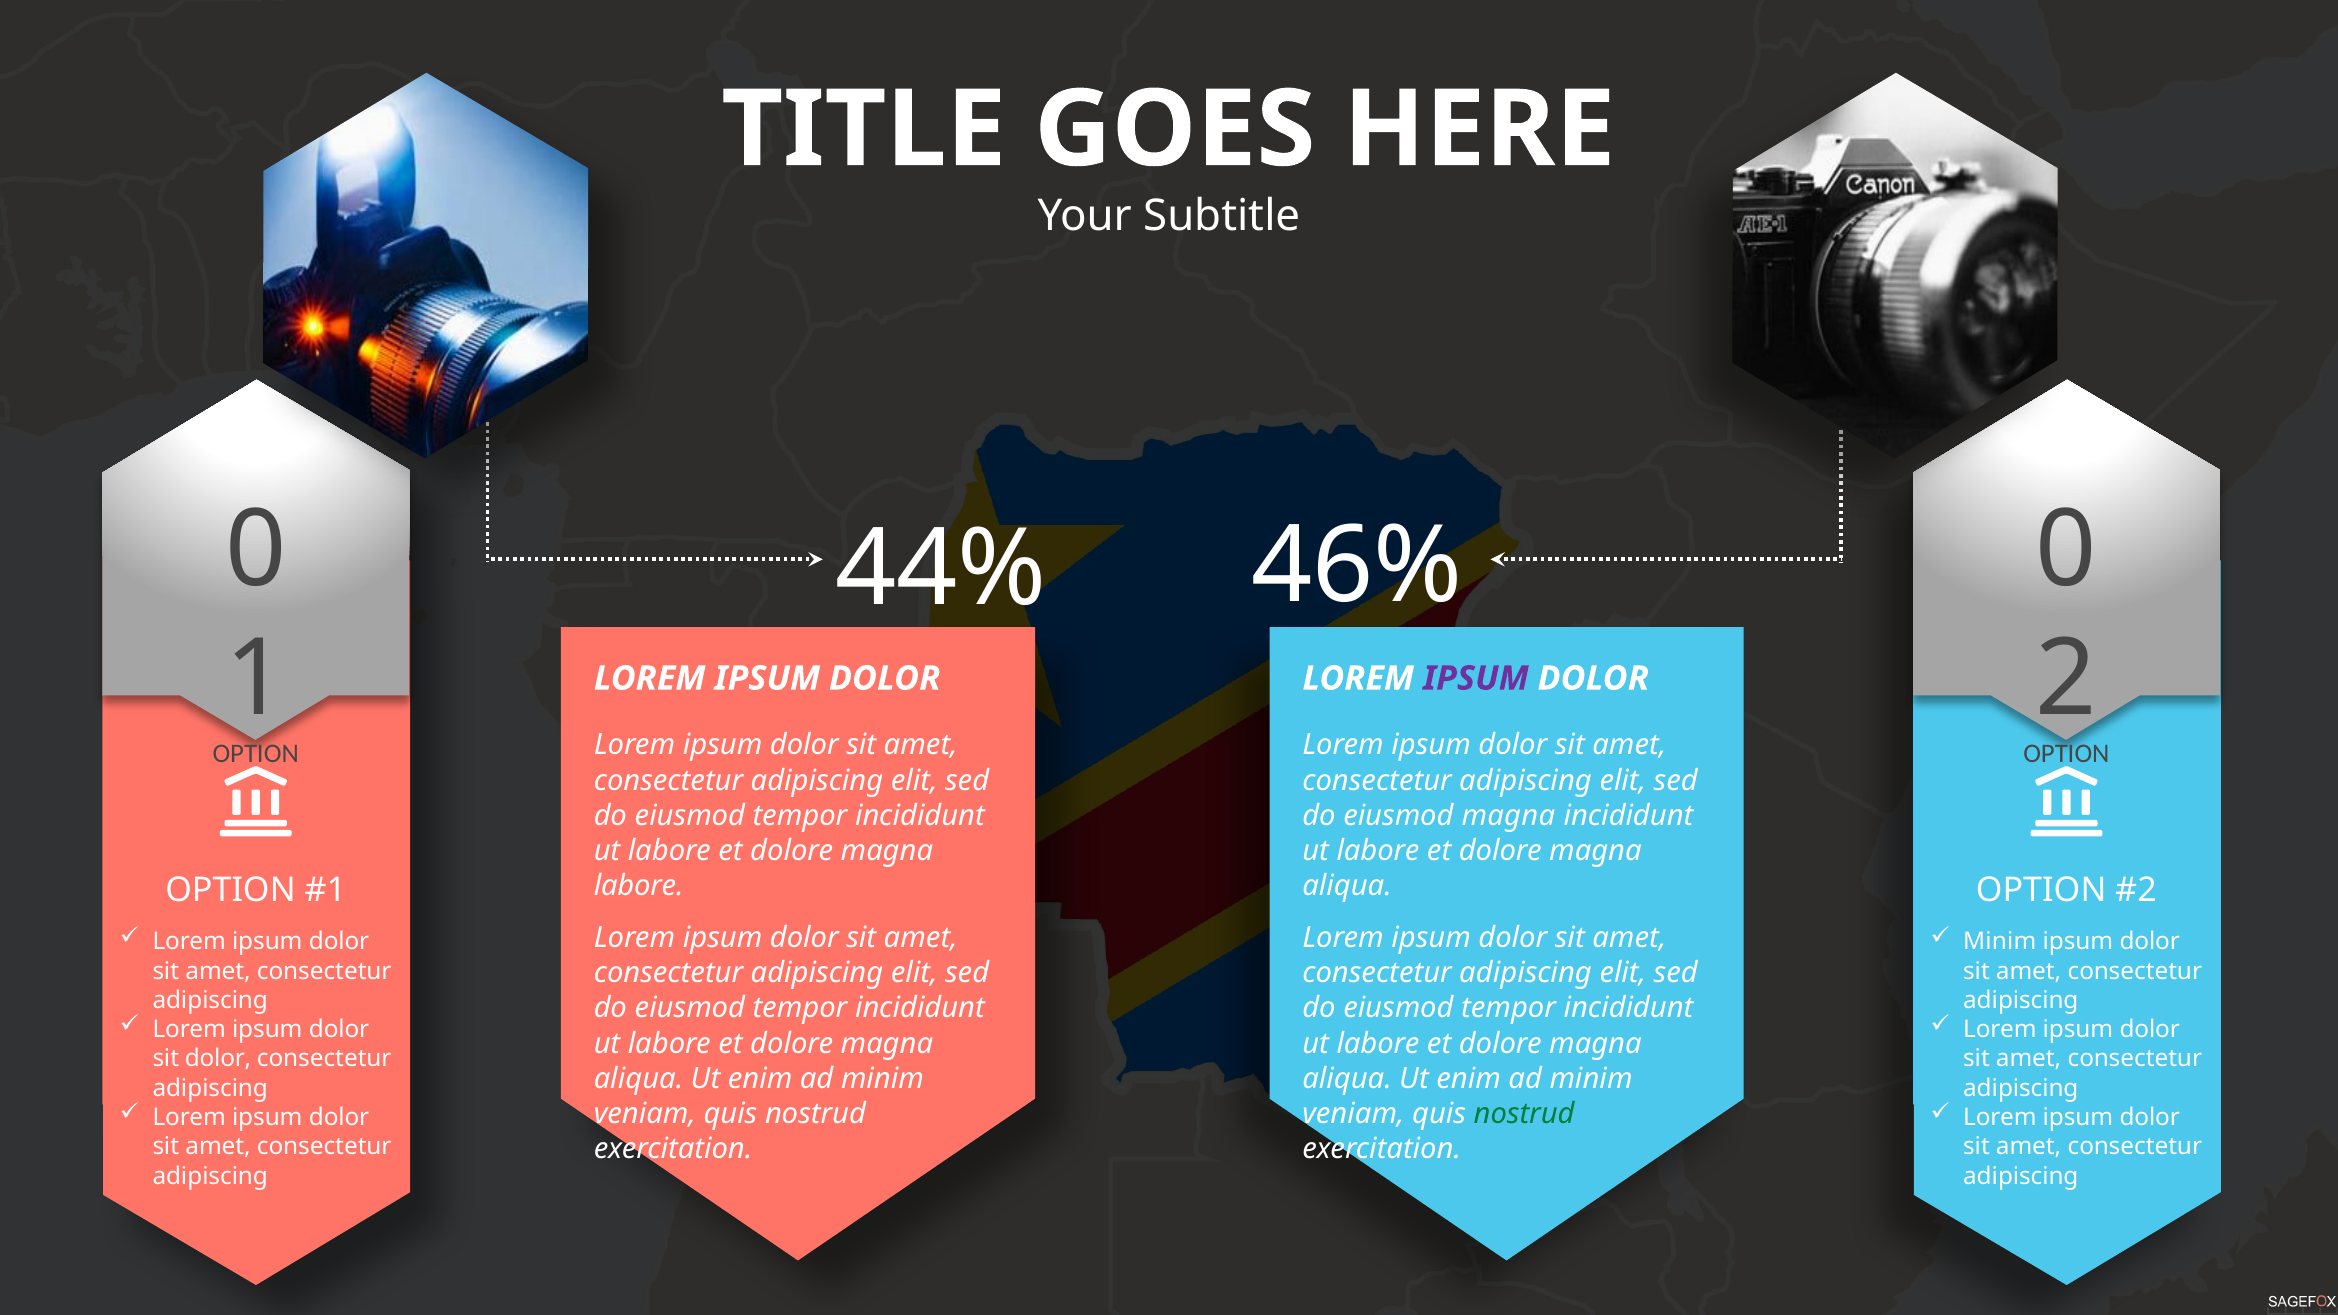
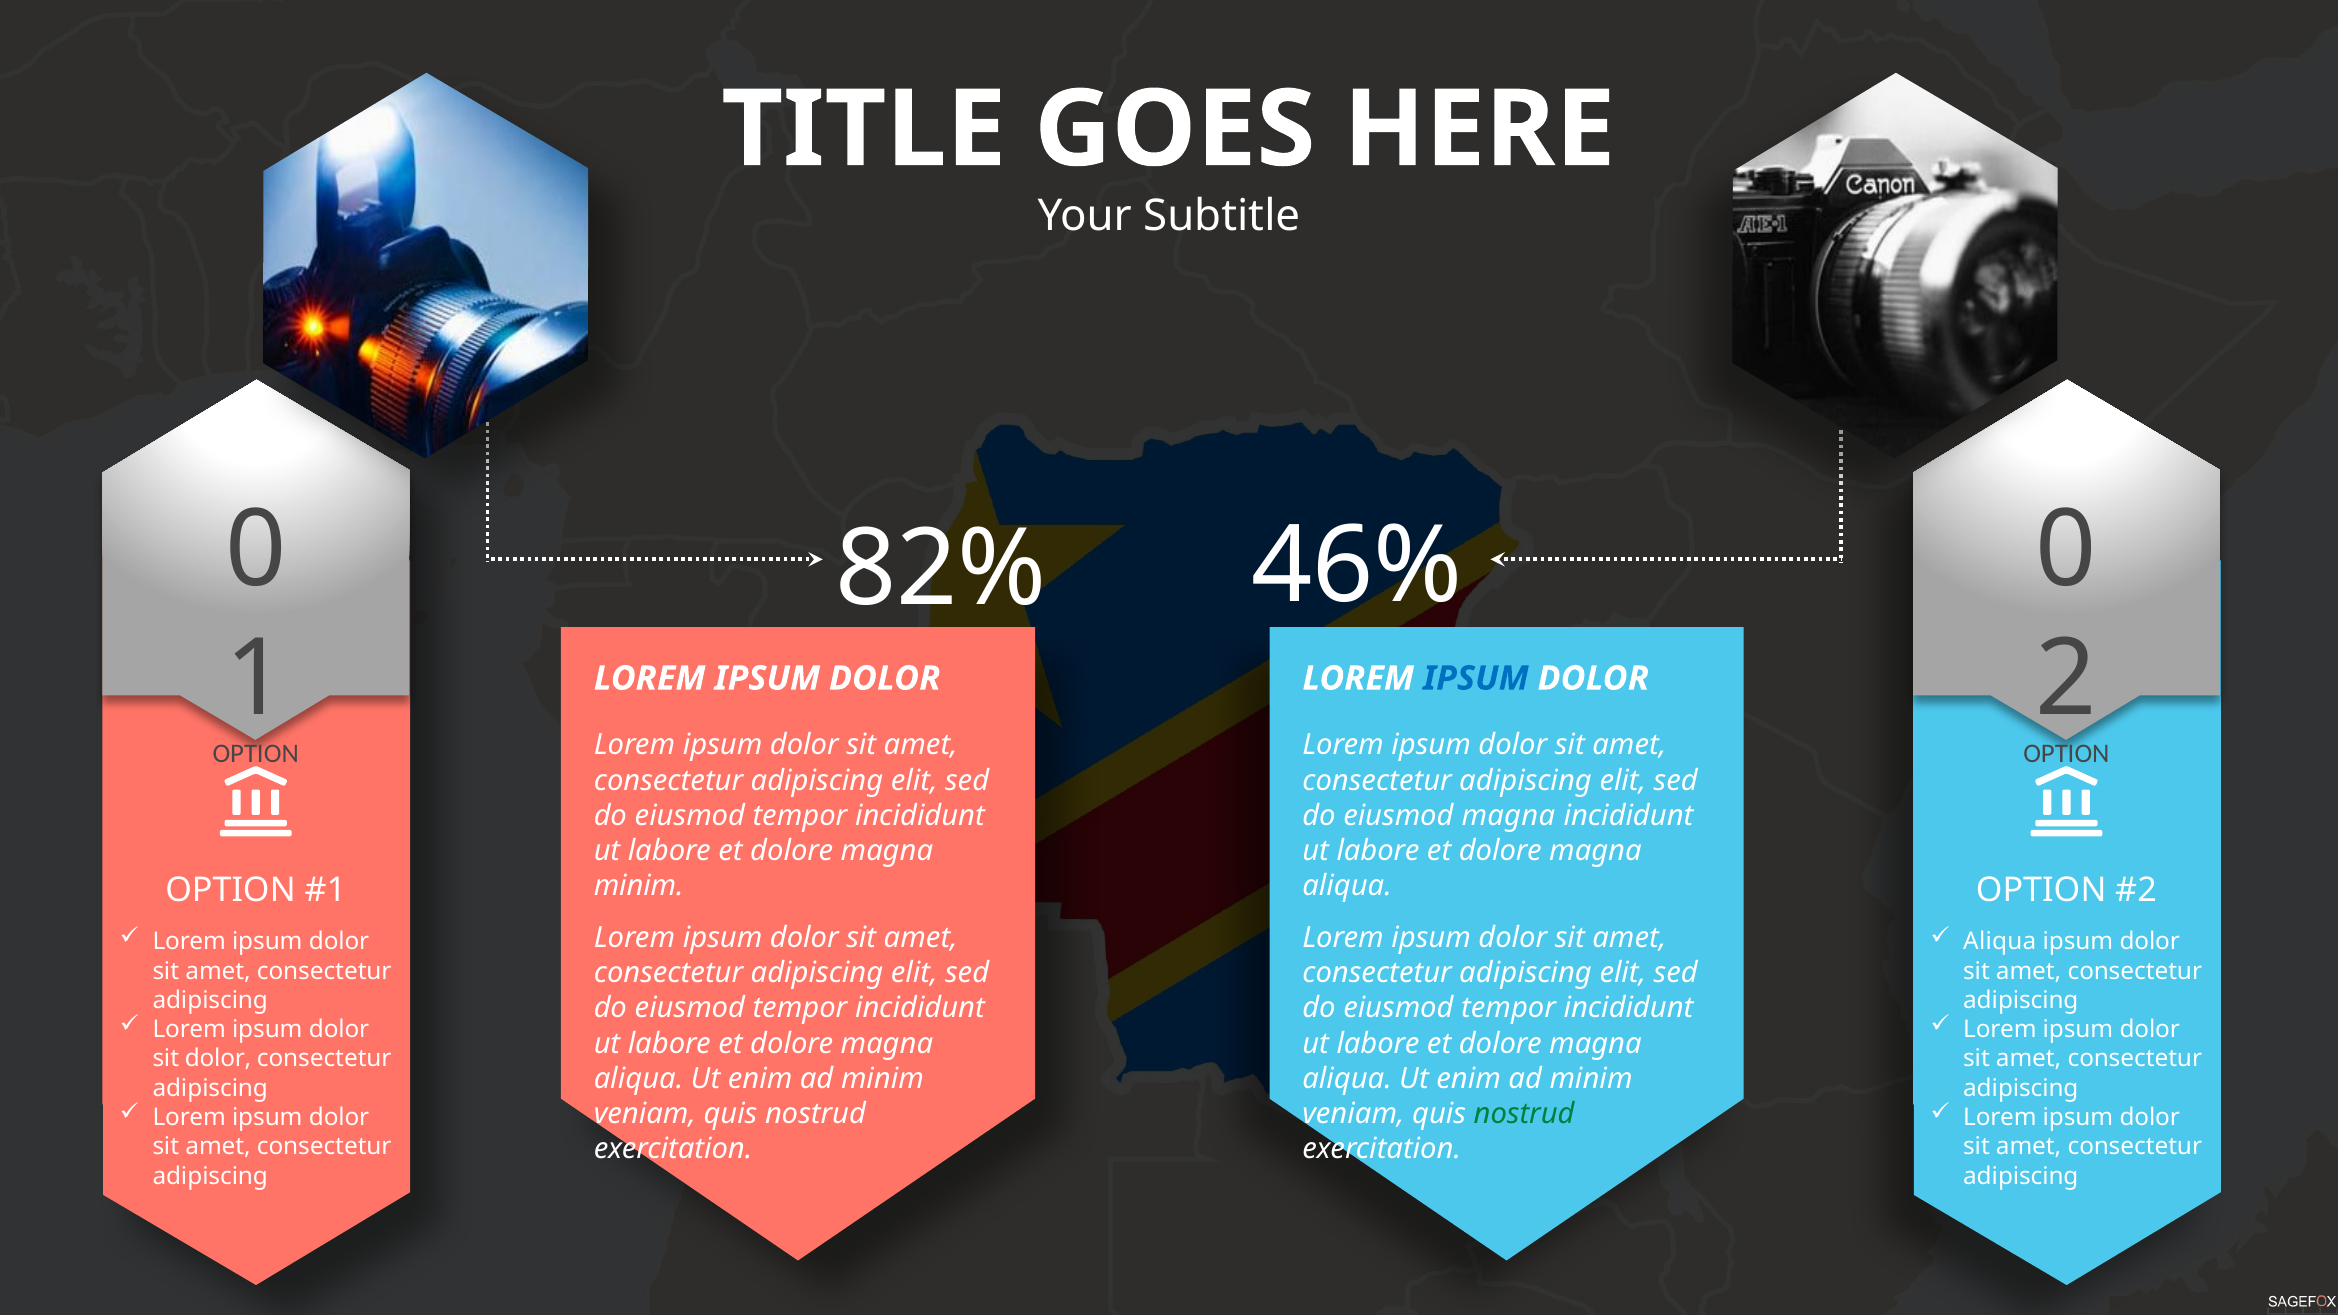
44%: 44% -> 82% (941, 569)
IPSUM colour: purple -> blue (1476, 678)
labore: labore -> minim (639, 886)
Minim: Minim -> Aliqua (2000, 942)
